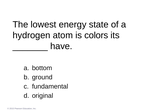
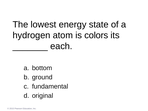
have: have -> each (61, 46)
